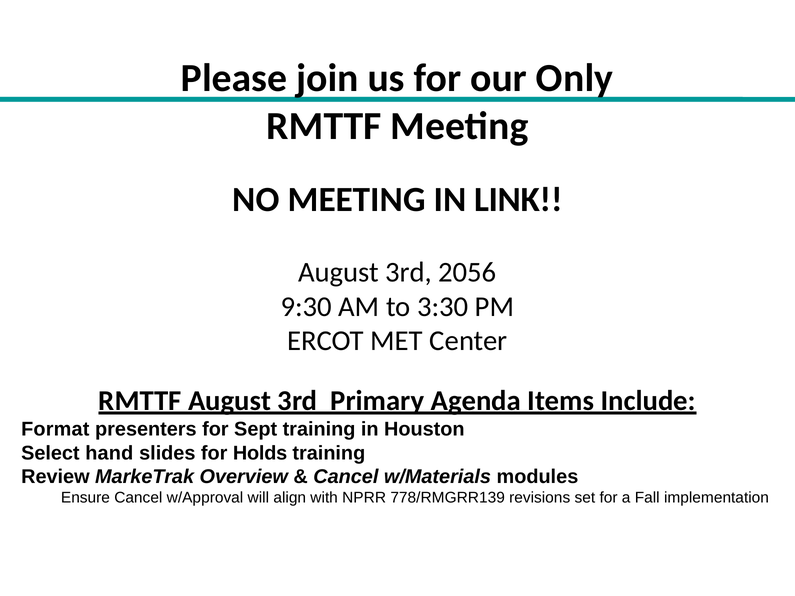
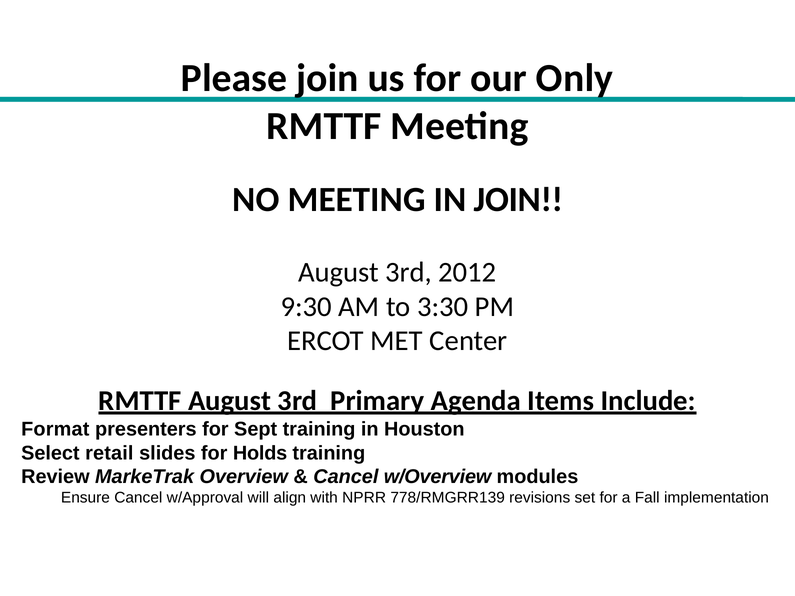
IN LINK: LINK -> JOIN (518, 200)
2056: 2056 -> 2012 (467, 272)
hand: hand -> retail (109, 453)
w/Materials: w/Materials -> w/Overview (438, 477)
